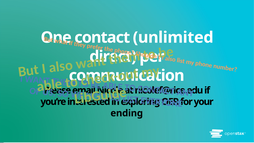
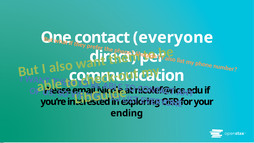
unlimited: unlimited -> everyone (173, 38)
